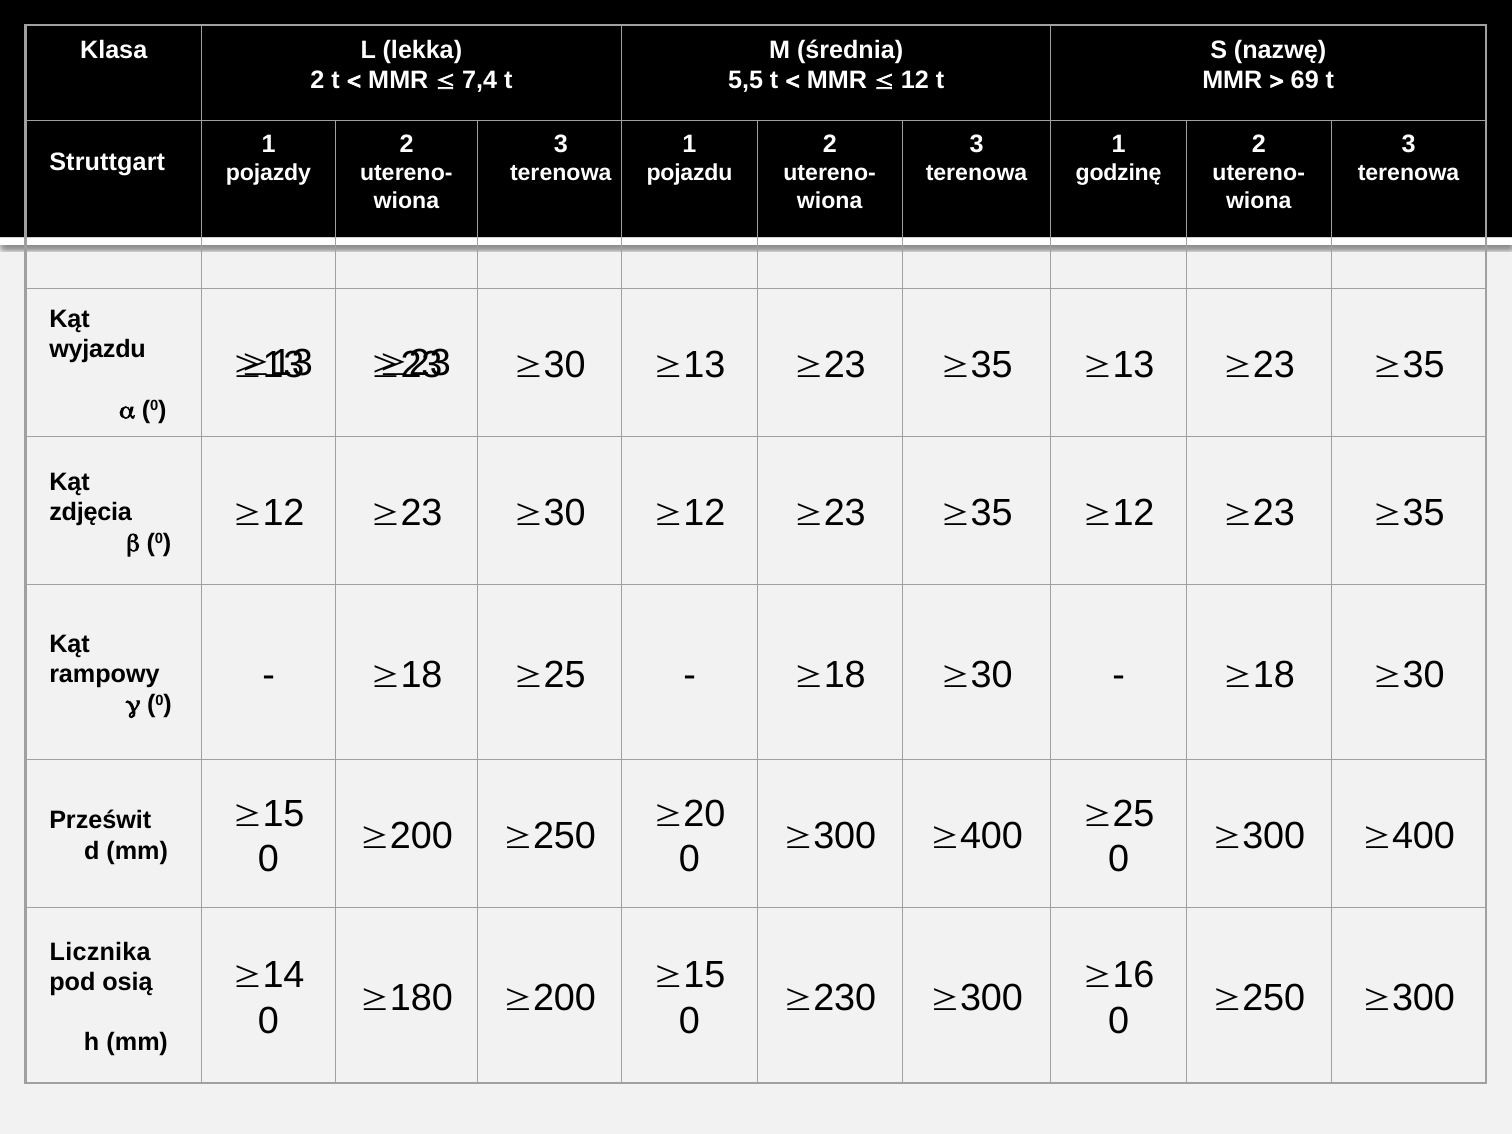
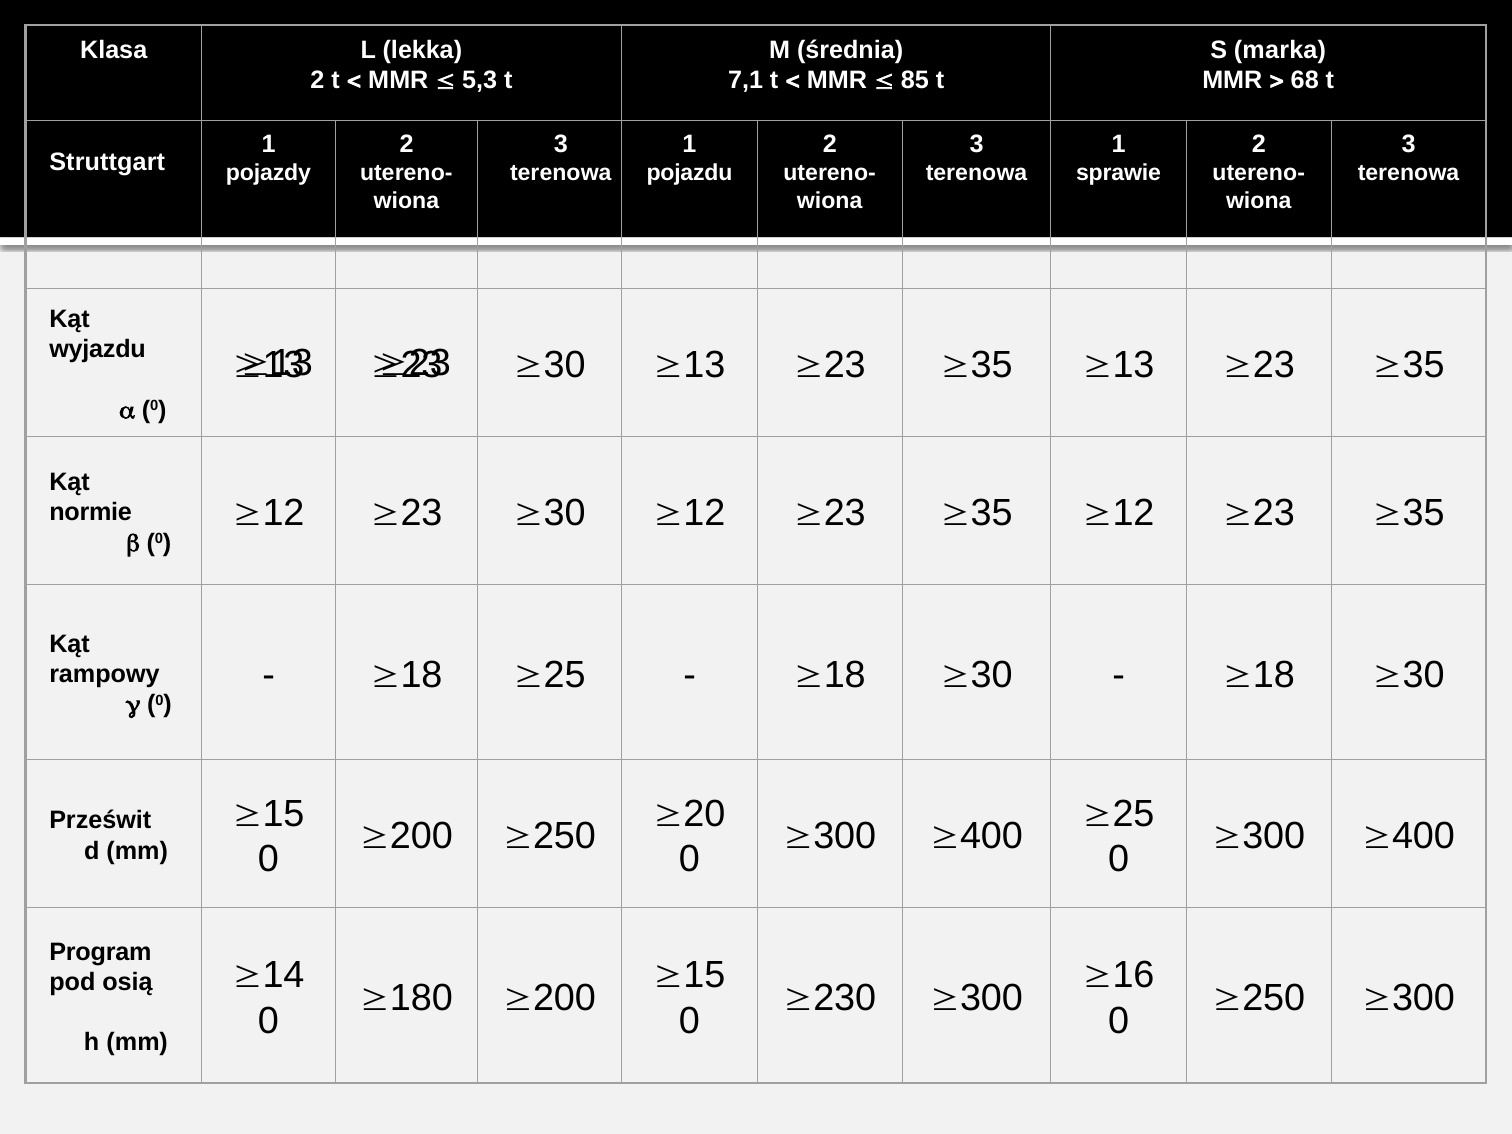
nazwę: nazwę -> marka (1280, 50)
7,4: 7,4 -> 5,3 (480, 80)
5,5: 5,5 -> 7,1 (746, 80)
12: 12 -> 85 (915, 80)
69: 69 -> 68 (1305, 80)
godzinę: godzinę -> sprawie (1119, 173)
zdjęcia: zdjęcia -> normie (91, 513)
Licznika: Licznika -> Program (100, 952)
